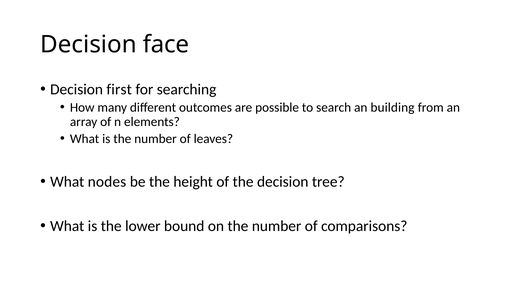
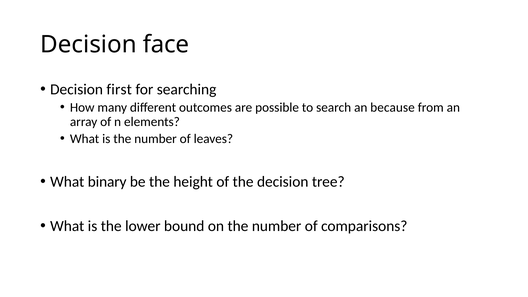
building: building -> because (393, 107)
nodes: nodes -> binary (107, 182)
